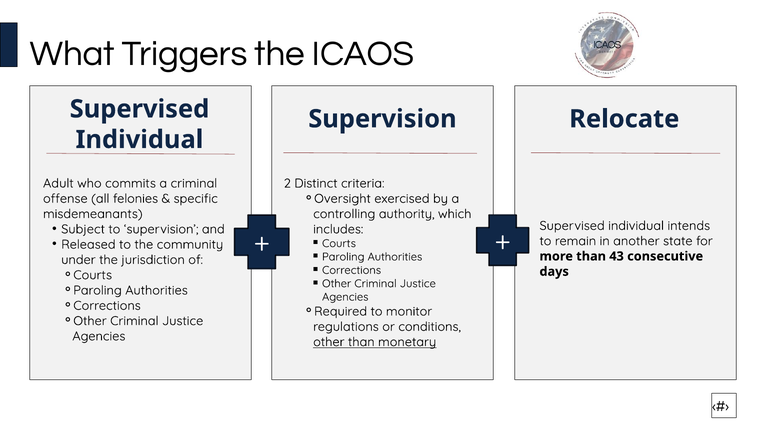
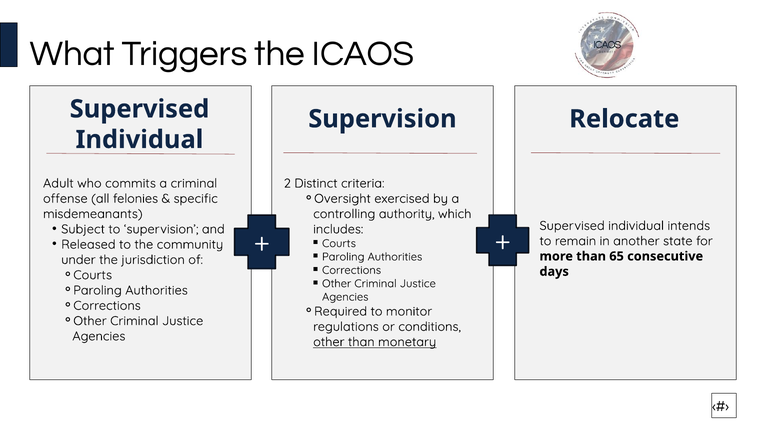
43: 43 -> 65 (617, 256)
